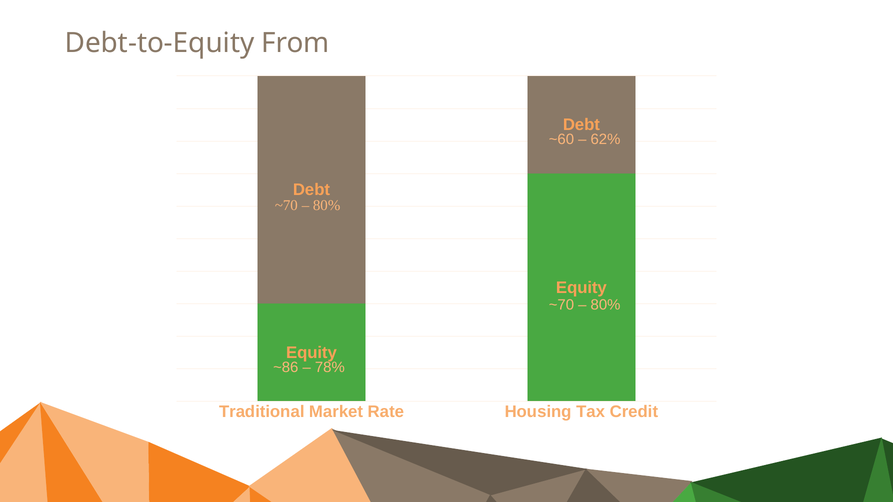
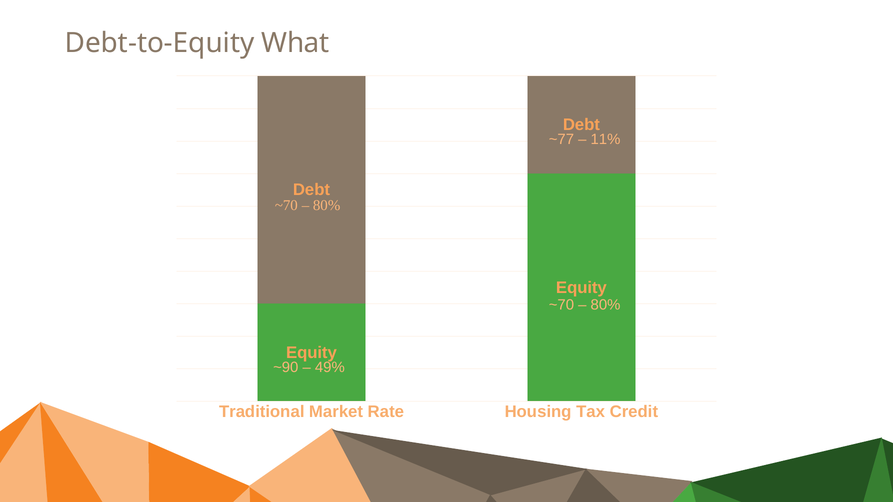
From: From -> What (295, 43)
~60: ~60 -> ~77 (561, 140)
62%: 62% -> 11% (605, 140)
~86: ~86 -> ~90 (286, 368)
78%: 78% -> 49% (330, 368)
